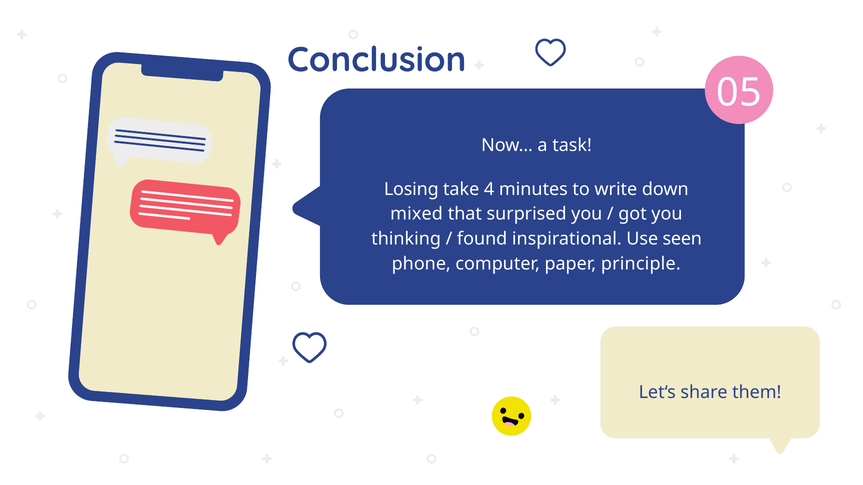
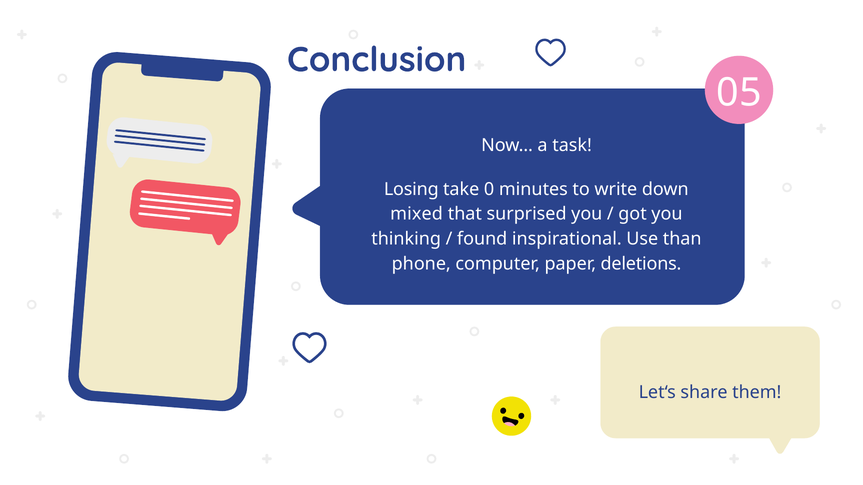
4: 4 -> 0 (489, 189)
seen: seen -> than (682, 239)
principle: principle -> deletions (641, 264)
